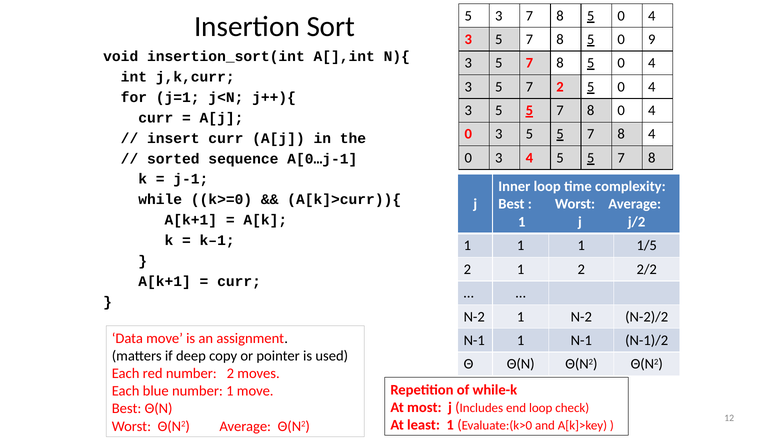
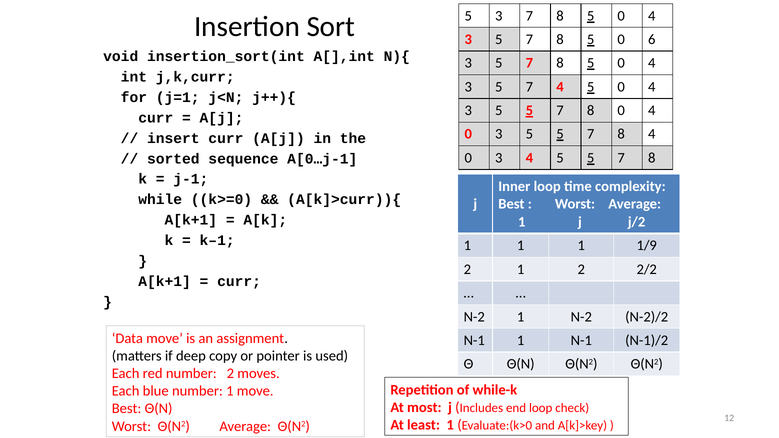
9: 9 -> 6 (652, 39)
7 2: 2 -> 4 (560, 87)
1/5: 1/5 -> 1/9 (647, 246)
